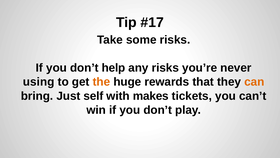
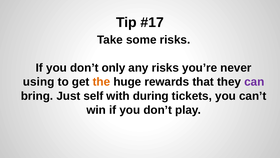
help: help -> only (114, 68)
can colour: orange -> purple (254, 82)
makes: makes -> during (151, 96)
